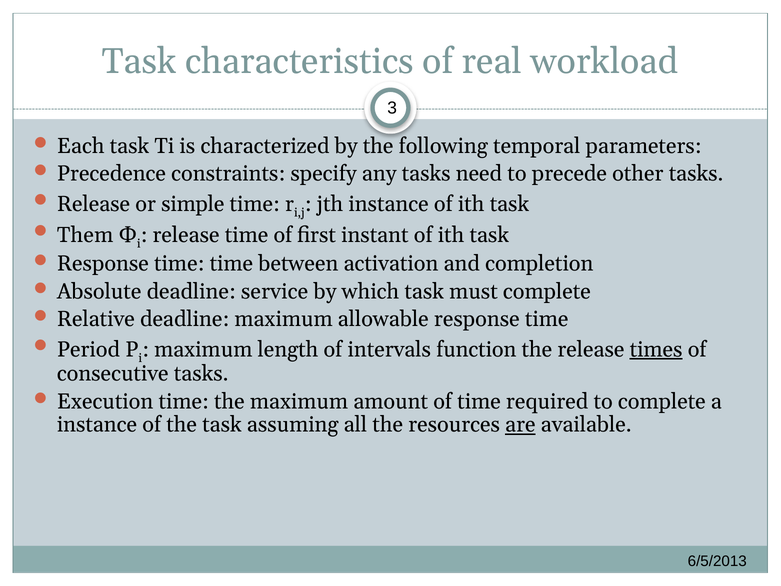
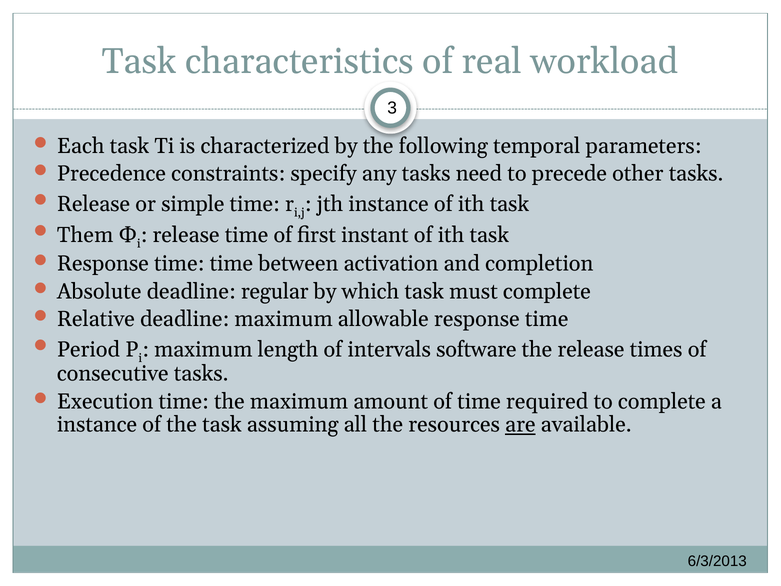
service: service -> regular (275, 291)
function: function -> software (476, 349)
times underline: present -> none (656, 349)
6/5/2013: 6/5/2013 -> 6/3/2013 (717, 561)
